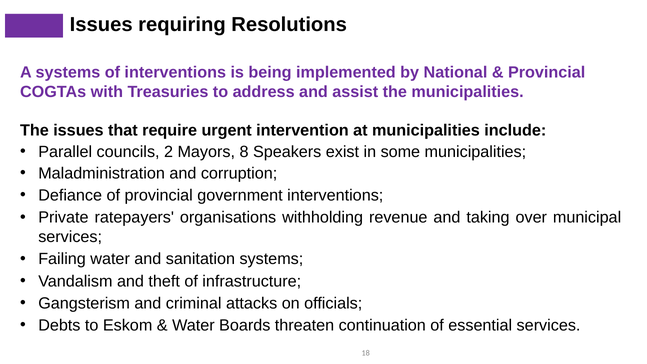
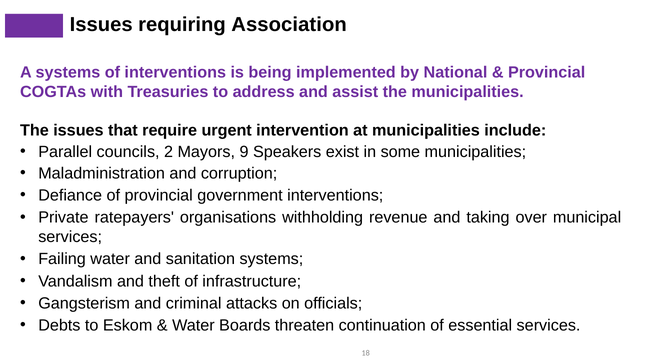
Resolutions: Resolutions -> Association (289, 25)
8: 8 -> 9 (244, 152)
